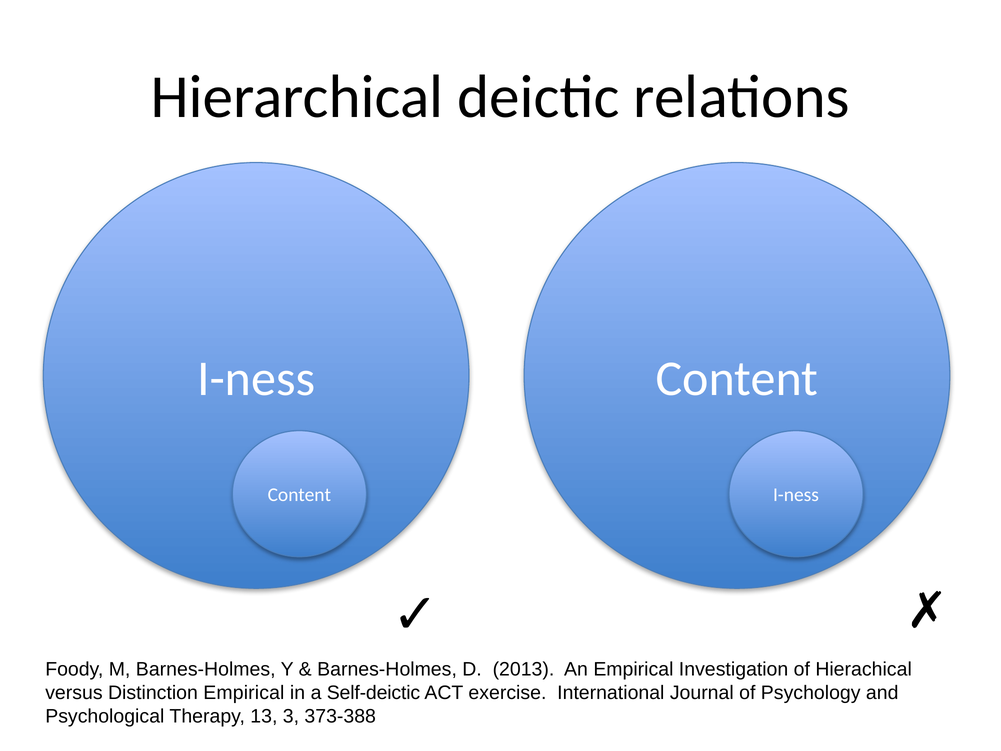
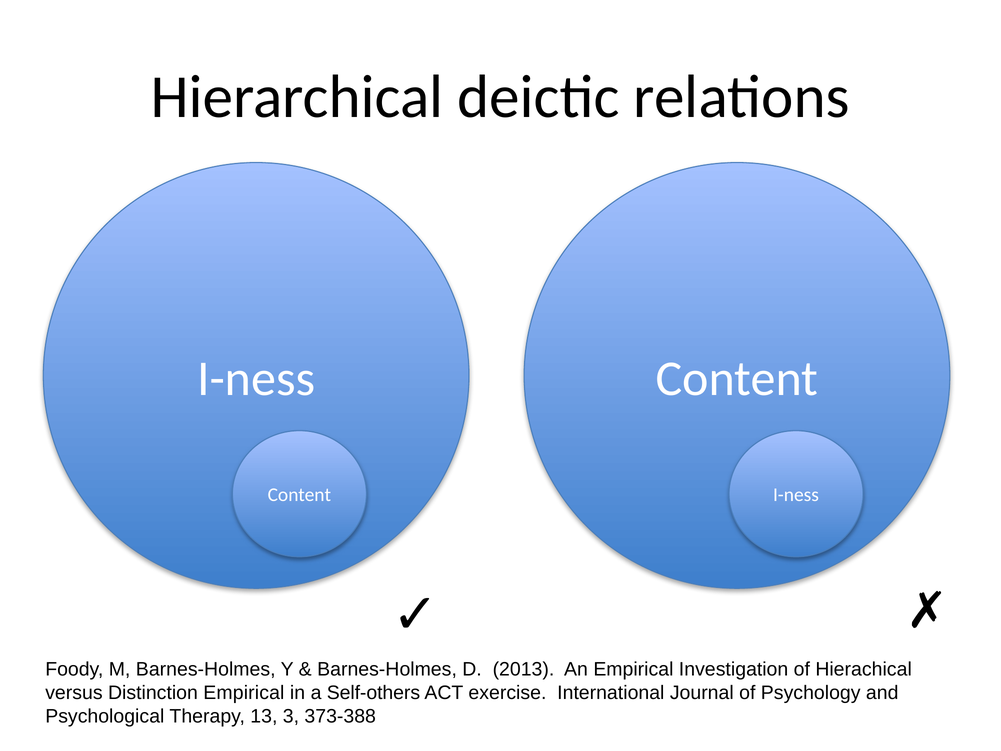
Self-deictic: Self-deictic -> Self-others (373, 693)
